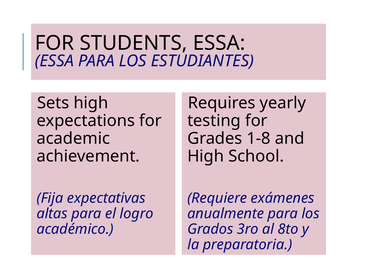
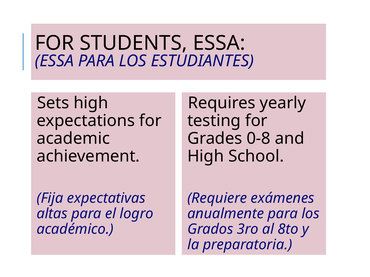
1-8: 1-8 -> 0-8 (259, 139)
